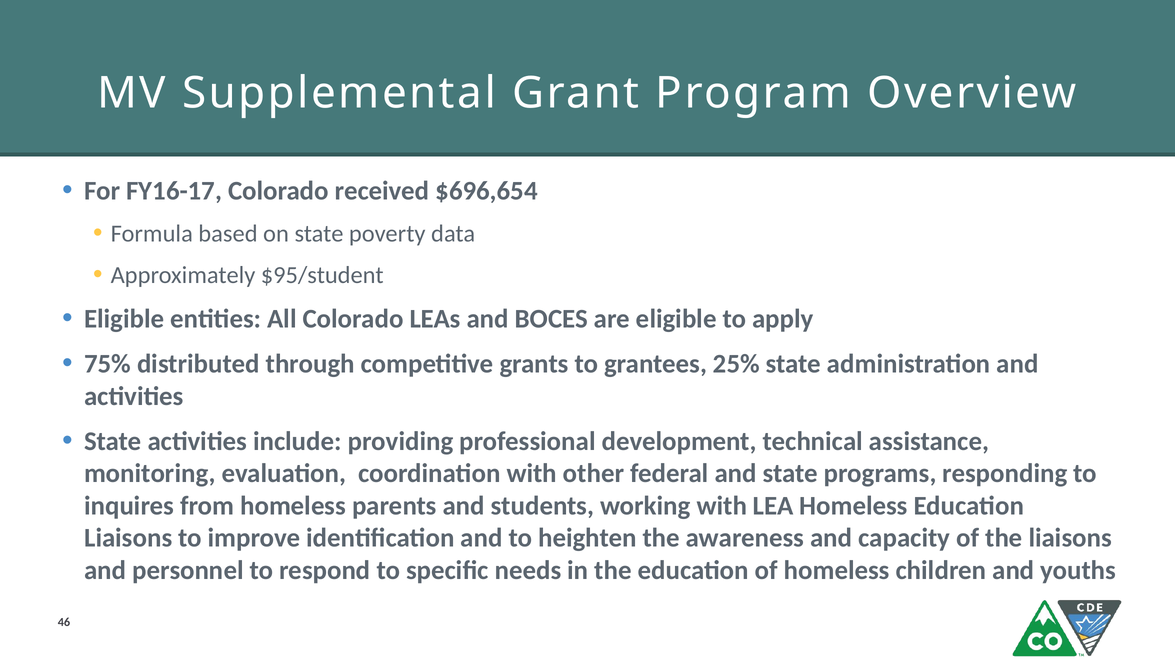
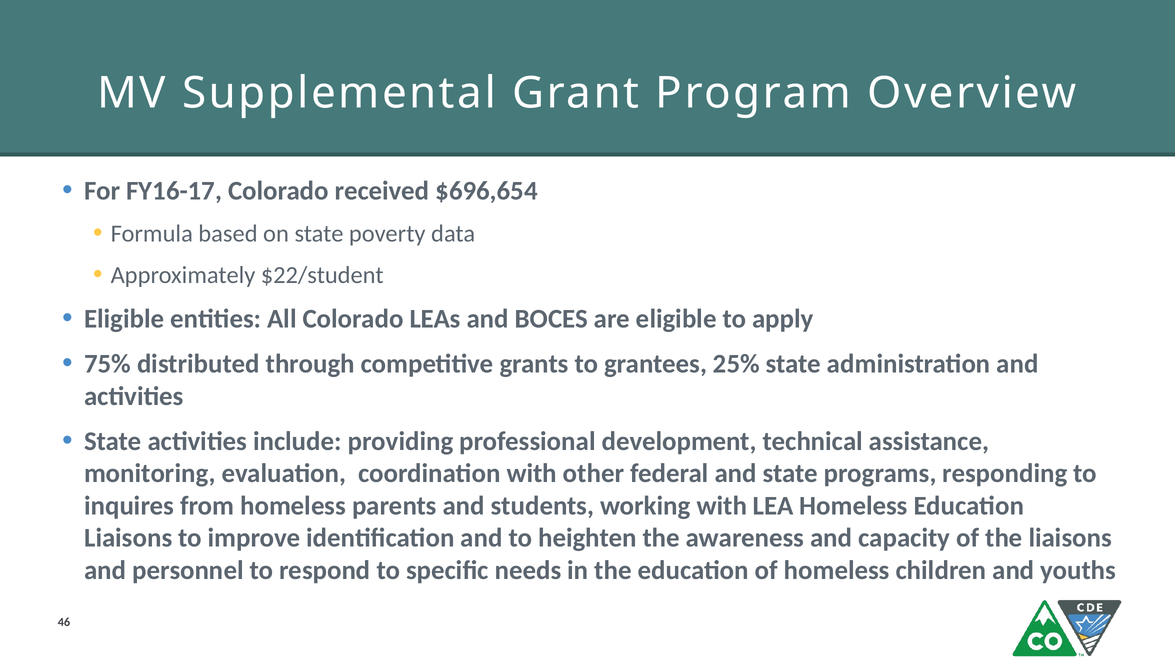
$95/student: $95/student -> $22/student (322, 275)
